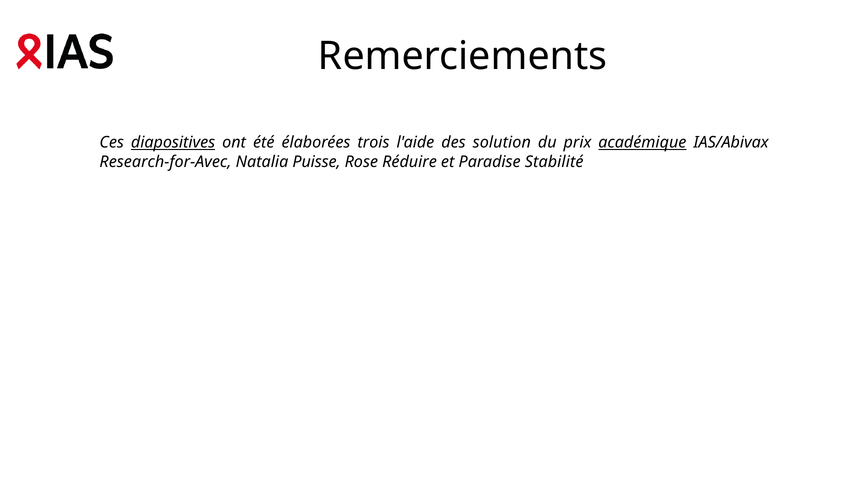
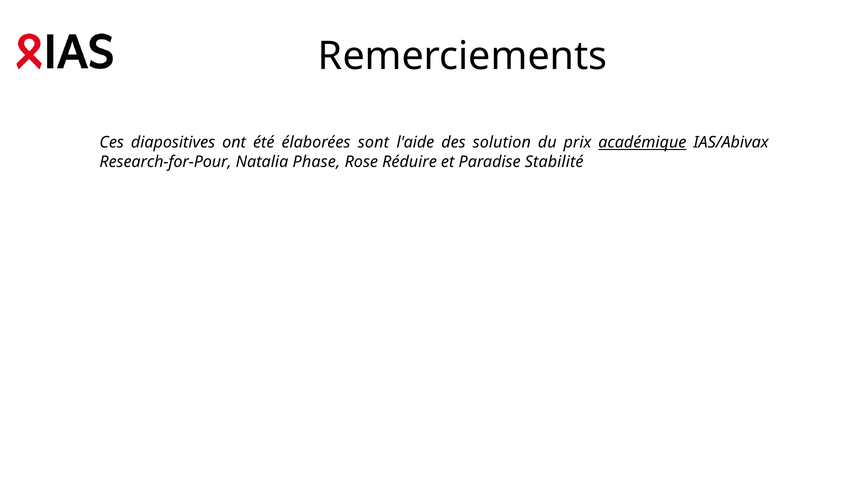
diapositives underline: present -> none (173, 143)
trois: trois -> sont (373, 143)
Research-for-Avec: Research-for-Avec -> Research-for-Pour (166, 162)
Puisse: Puisse -> Phase (316, 162)
